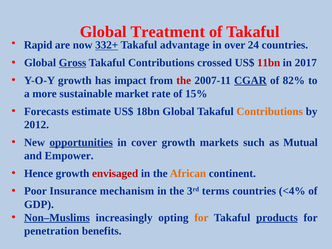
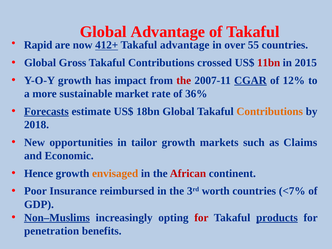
Global Treatment: Treatment -> Advantage (168, 32)
332+: 332+ -> 412+ (107, 45)
24: 24 -> 55 (253, 45)
Gross underline: present -> none (73, 63)
2017: 2017 -> 2015 (306, 63)
82%: 82% -> 12% (294, 80)
15%: 15% -> 36% (196, 94)
Forecasts underline: none -> present (46, 111)
2012: 2012 -> 2018 (37, 125)
opportunities underline: present -> none (81, 142)
cover: cover -> tailor (144, 142)
Mutual: Mutual -> Claims (300, 142)
Empower: Empower -> Economic (69, 156)
envisaged colour: red -> orange (115, 173)
African colour: orange -> red (188, 173)
mechanism: mechanism -> reimbursed (127, 191)
terms: terms -> worth (216, 191)
<4%: <4% -> <7% (292, 191)
for colour: orange -> red (201, 218)
